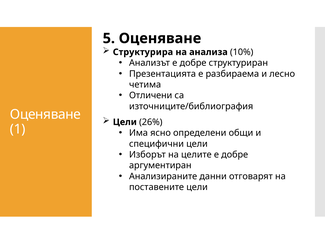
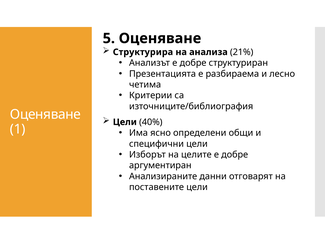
10%: 10% -> 21% (242, 52)
Отличени: Отличени -> Критерии (151, 95)
26%: 26% -> 40% (151, 122)
